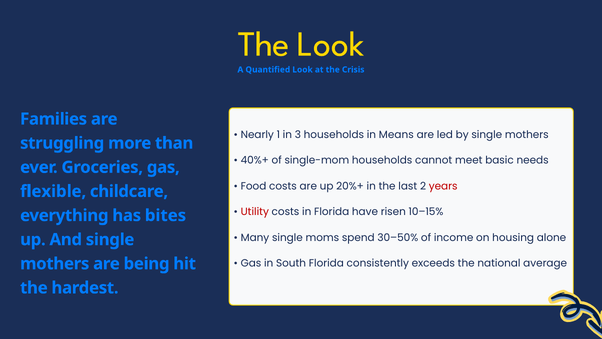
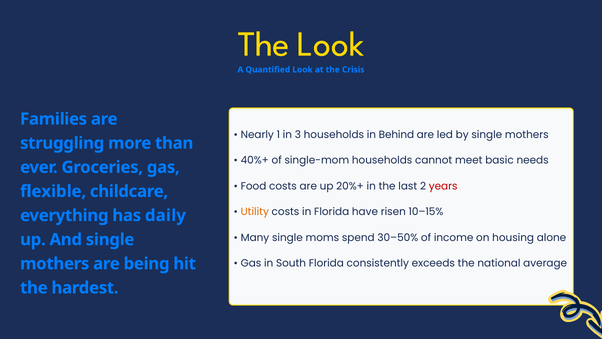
Means: Means -> Behind (396, 135)
Utility colour: red -> orange (255, 212)
bites: bites -> daily (165, 215)
